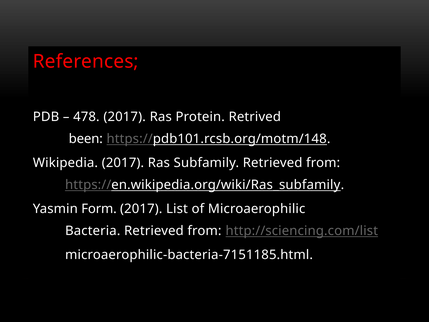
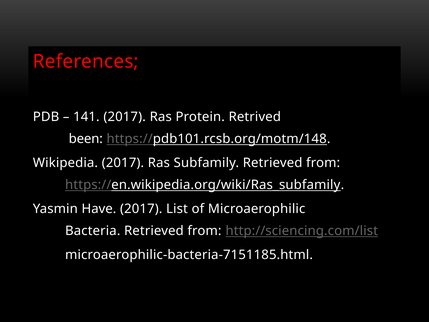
478: 478 -> 141 (86, 117)
Form: Form -> Have (99, 209)
